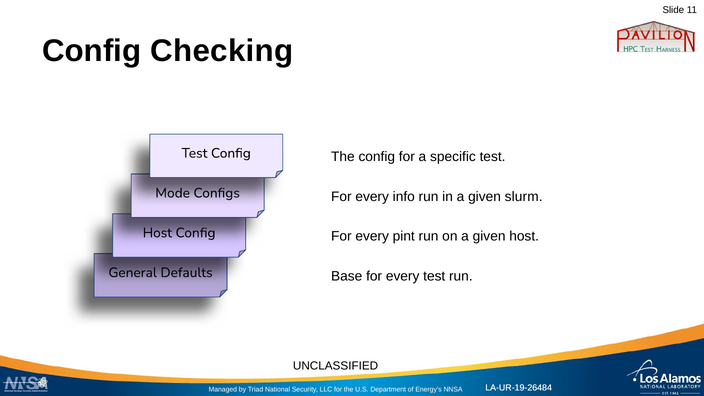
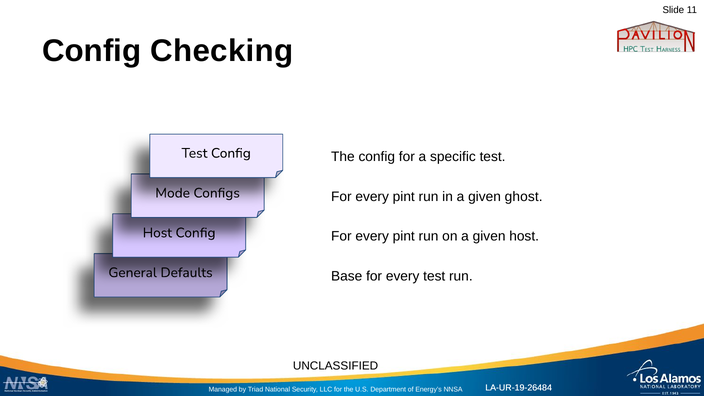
info: info -> pint (404, 197)
slurm: slurm -> ghost (524, 197)
